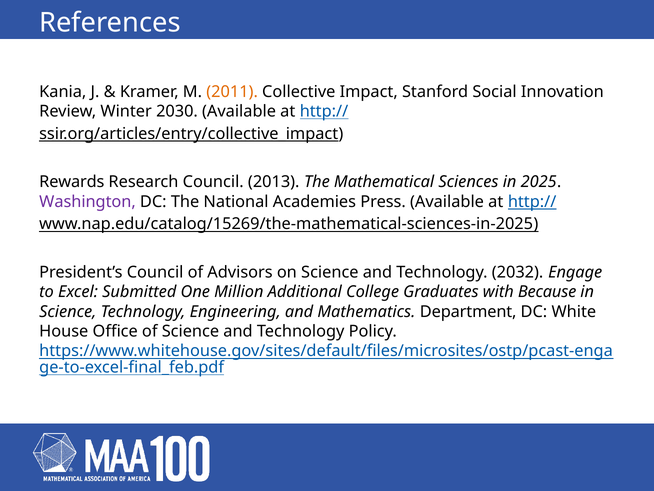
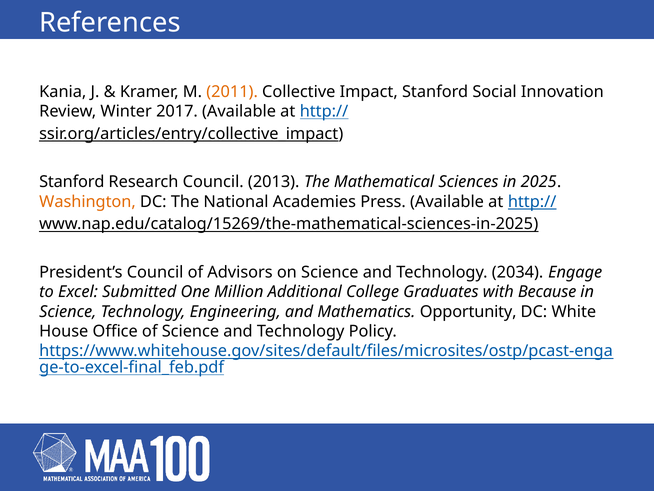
2030: 2030 -> 2017 (177, 111)
Rewards: Rewards -> Stanford (72, 182)
Washington colour: purple -> orange (88, 202)
2032: 2032 -> 2034 (518, 272)
Department: Department -> Opportunity (468, 311)
